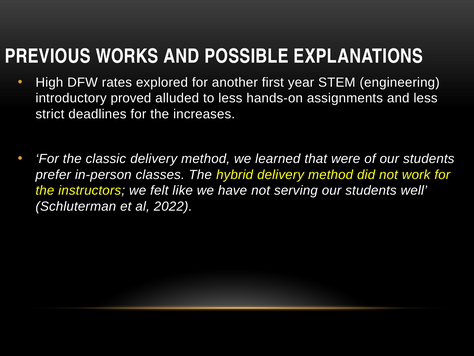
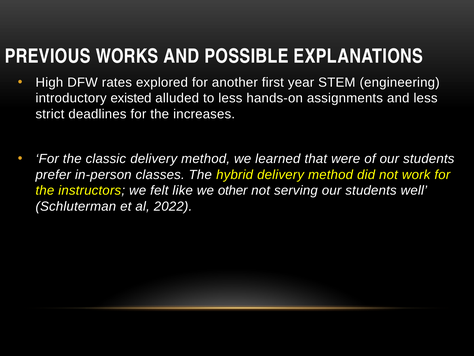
proved: proved -> existed (131, 98)
have: have -> other (233, 190)
